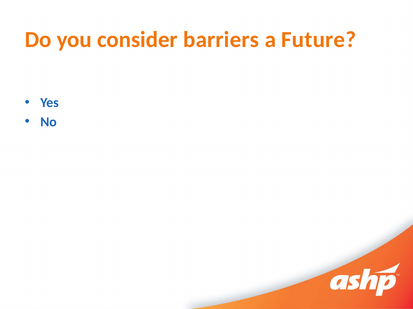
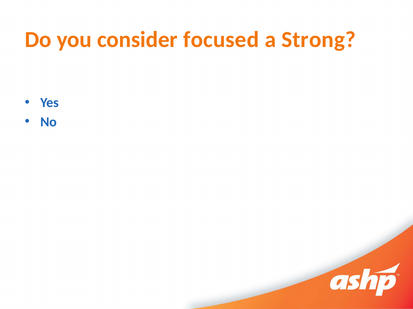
barriers: barriers -> focused (221, 40)
Future: Future -> Strong (319, 40)
